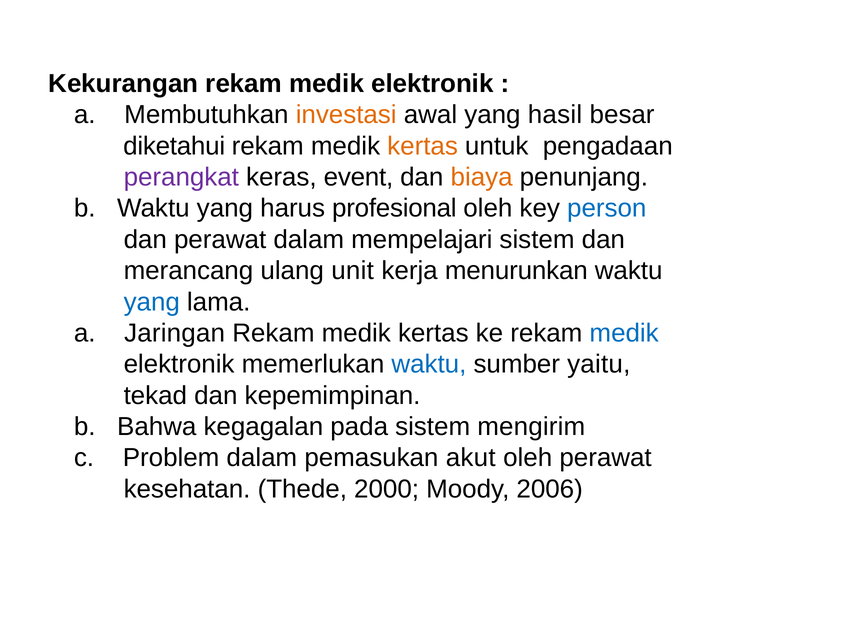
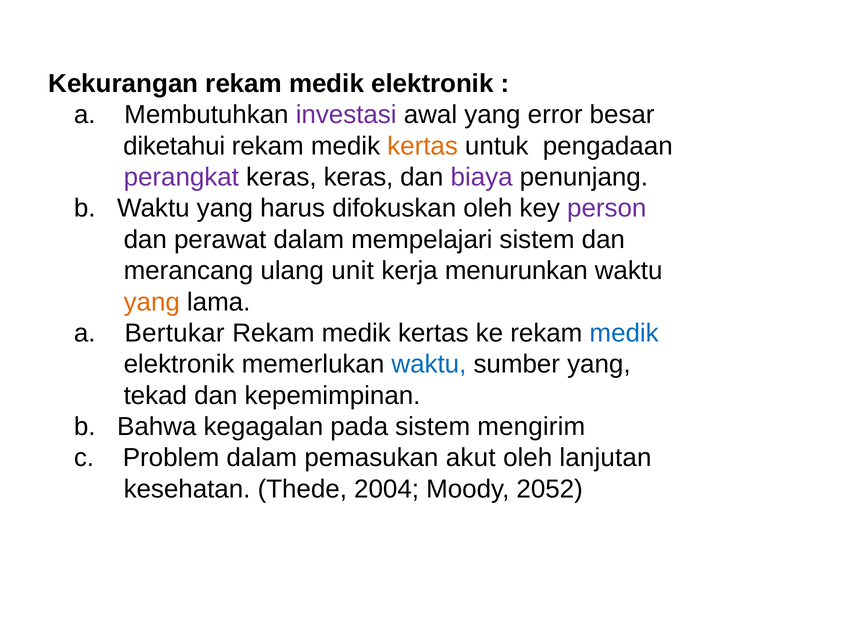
investasi colour: orange -> purple (346, 115)
hasil: hasil -> error (555, 115)
keras event: event -> keras (358, 177)
biaya colour: orange -> purple (482, 177)
profesional: profesional -> difokuskan (394, 208)
person colour: blue -> purple (607, 208)
yang colour: blue -> orange (152, 302)
Jaringan: Jaringan -> Bertukar (175, 333)
sumber yaitu: yaitu -> yang (599, 364)
oleh perawat: perawat -> lanjutan (605, 458)
2000: 2000 -> 2004 (387, 489)
2006: 2006 -> 2052 (550, 489)
